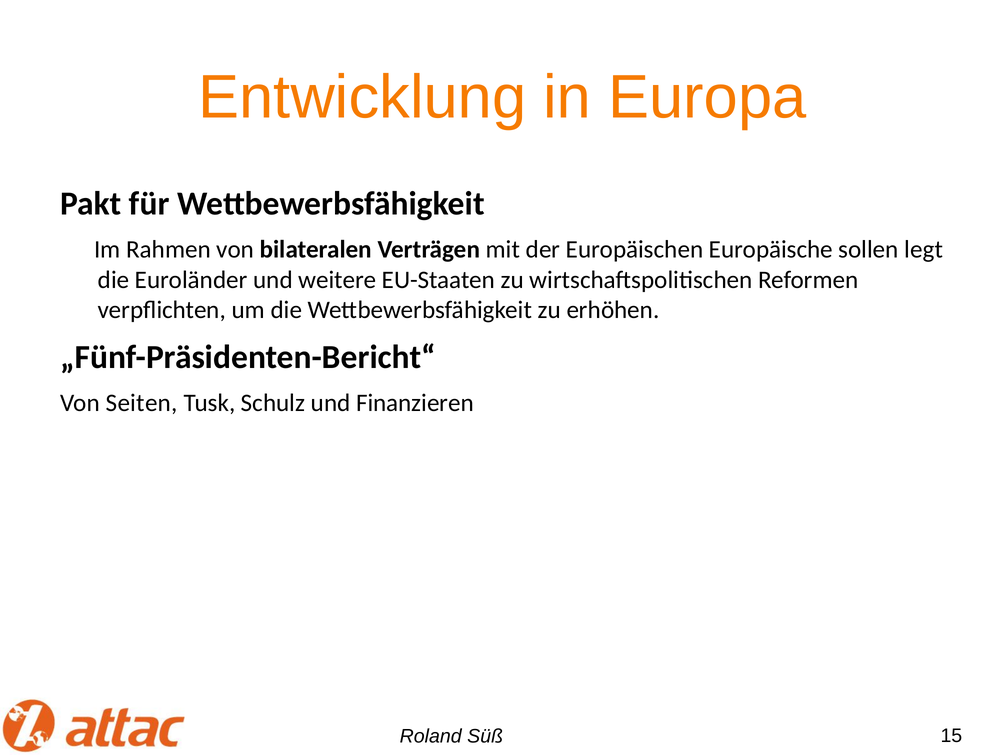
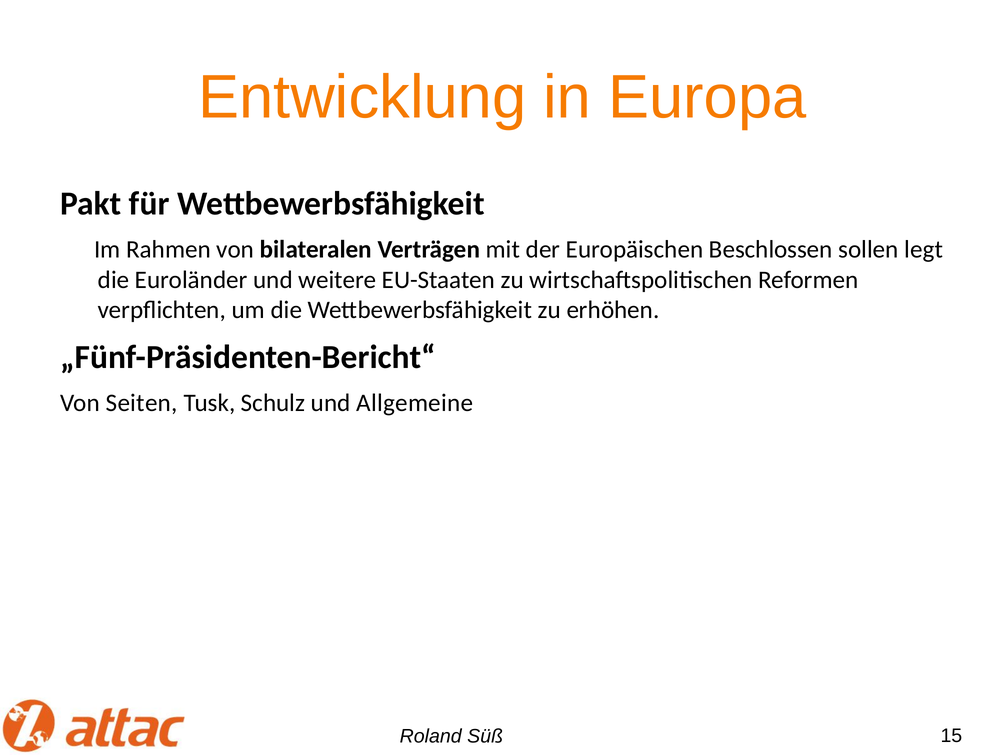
Europäische: Europäische -> Beschlossen (771, 249)
Finanzieren: Finanzieren -> Allgemeine (415, 403)
